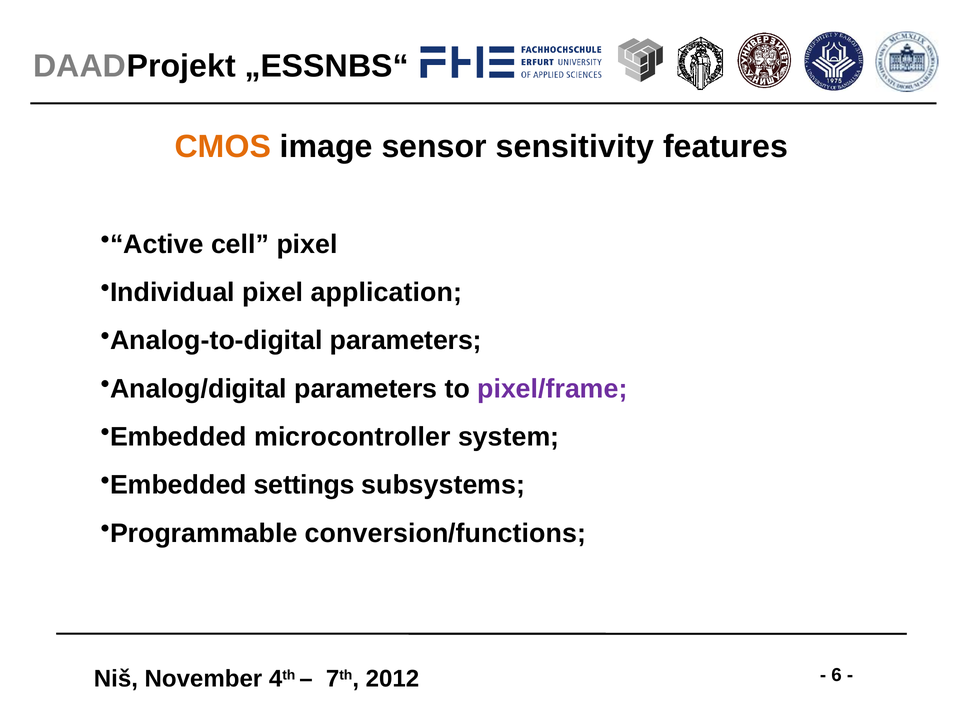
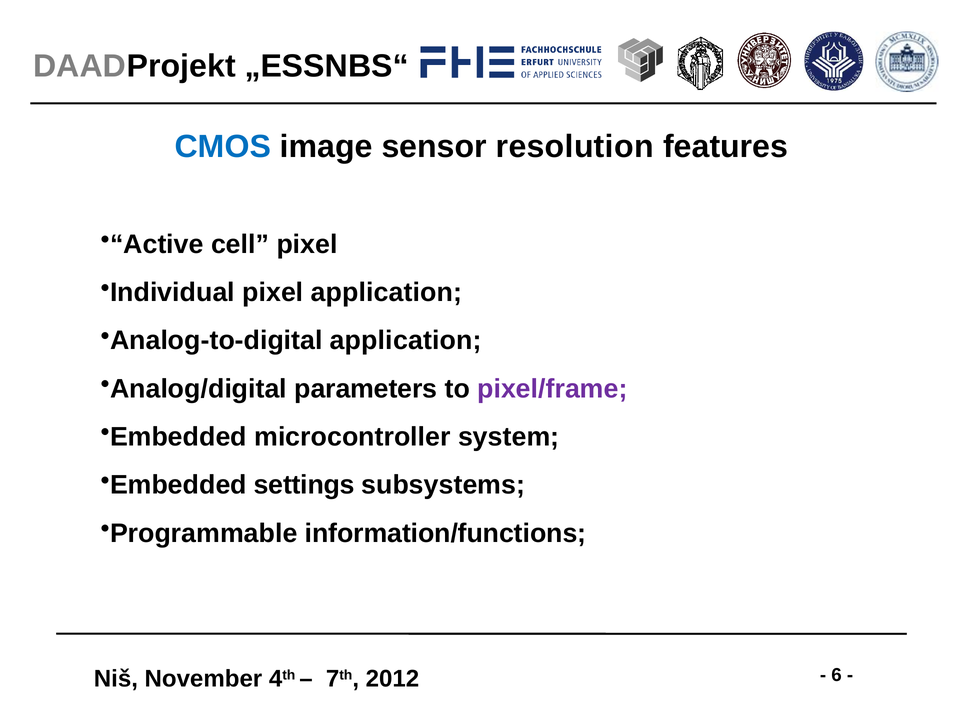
CMOS colour: orange -> blue (223, 147)
sensitivity: sensitivity -> resolution (575, 147)
Analog-to-digital parameters: parameters -> application (406, 341)
conversion/functions: conversion/functions -> information/functions (446, 533)
